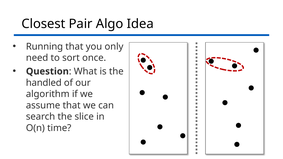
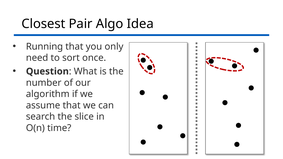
handled: handled -> number (44, 83)
